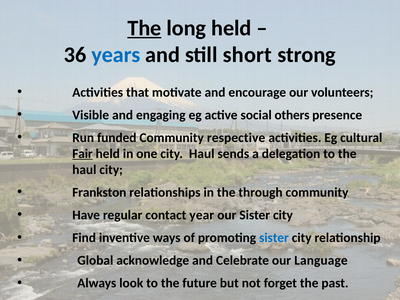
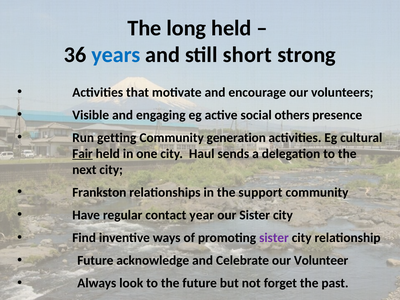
The underline: present -> none (144, 28)
funded: funded -> getting (117, 138)
respective: respective -> generation (236, 138)
haul: haul -> next (84, 170)
through: through -> support (260, 192)
sister colour: blue -> purple (274, 238)
Global: Global -> Future (95, 260)
Language: Language -> Volunteer (321, 260)
